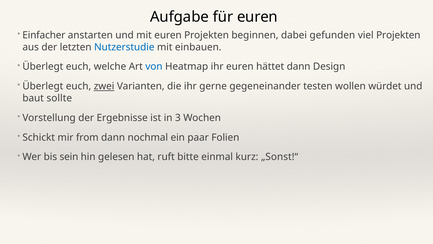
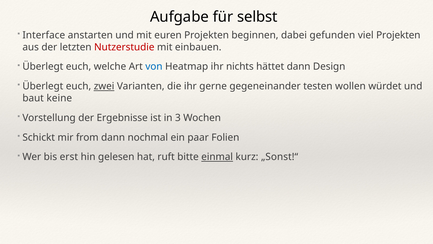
für euren: euren -> selbst (257, 17)
Einfacher: Einfacher -> Interface (44, 35)
Nutzerstudie colour: blue -> red (124, 47)
ihr euren: euren -> nichts (240, 67)
sollte: sollte -> keine (59, 98)
sein: sein -> erst (69, 157)
einmal underline: none -> present (217, 157)
